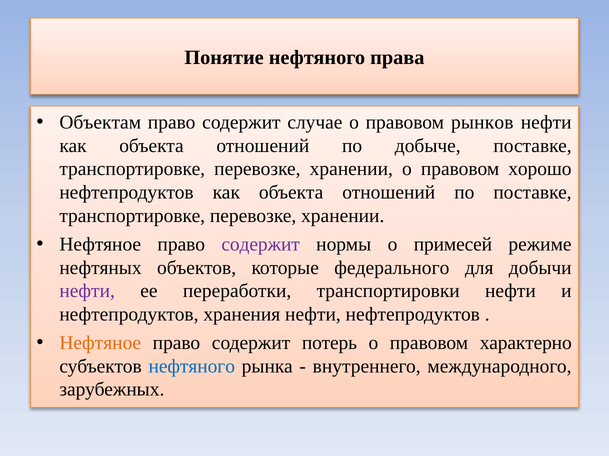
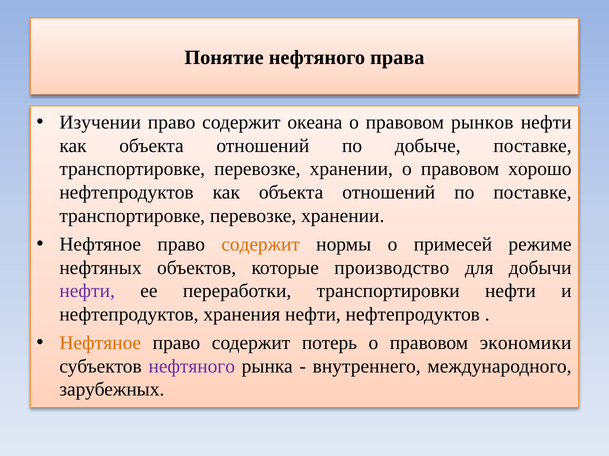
Объектам: Объектам -> Изучении (100, 123)
случае: случае -> океана (315, 123)
содержит colour: purple -> orange (261, 245)
федерального: федерального -> производство (392, 268)
характерно: характерно -> экономики (526, 343)
нефтяного colour: blue -> purple (192, 367)
